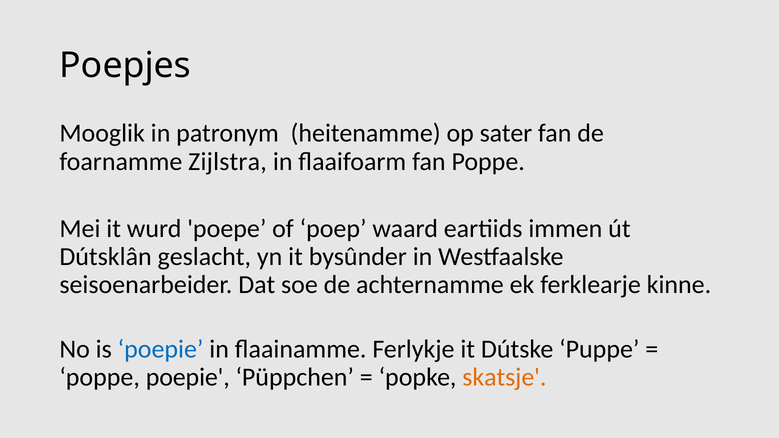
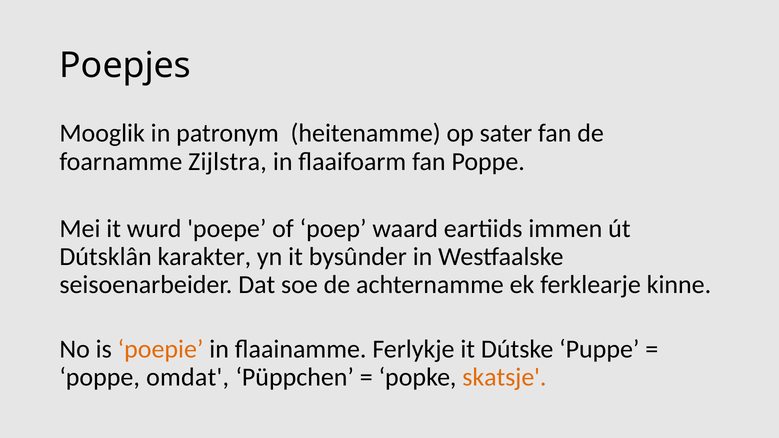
geslacht: geslacht -> karakter (204, 257)
poepie colour: blue -> orange (161, 349)
poppe poepie: poepie -> omdat (188, 377)
